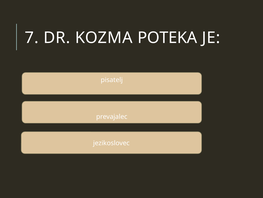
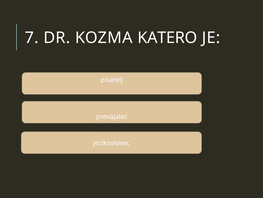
POTEKA: POTEKA -> KATERO (167, 38)
